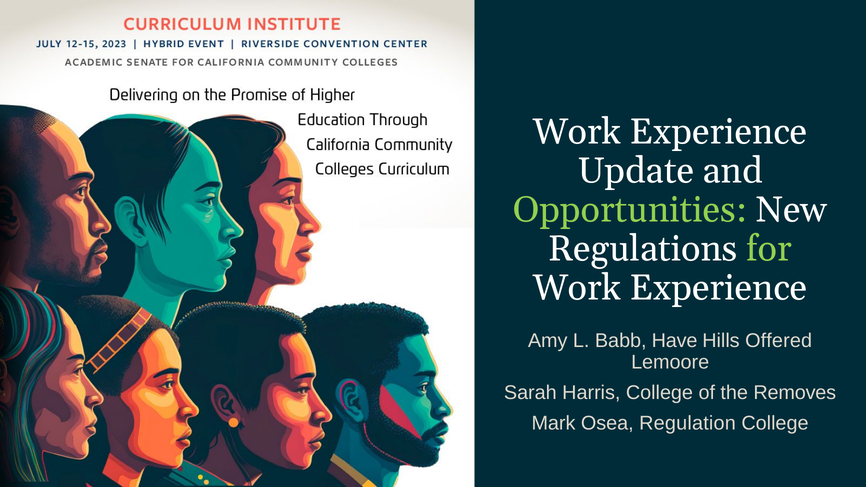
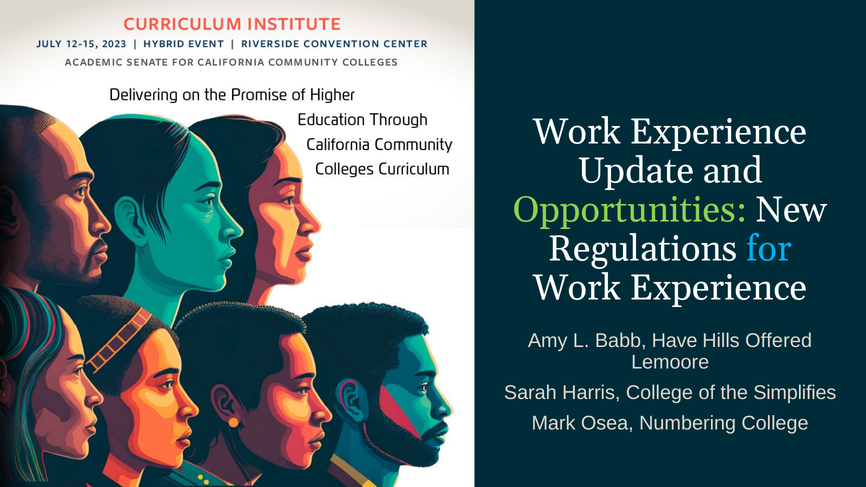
for colour: light green -> light blue (769, 249)
Removes: Removes -> Simplifies (795, 393)
Regulation: Regulation -> Numbering (688, 423)
